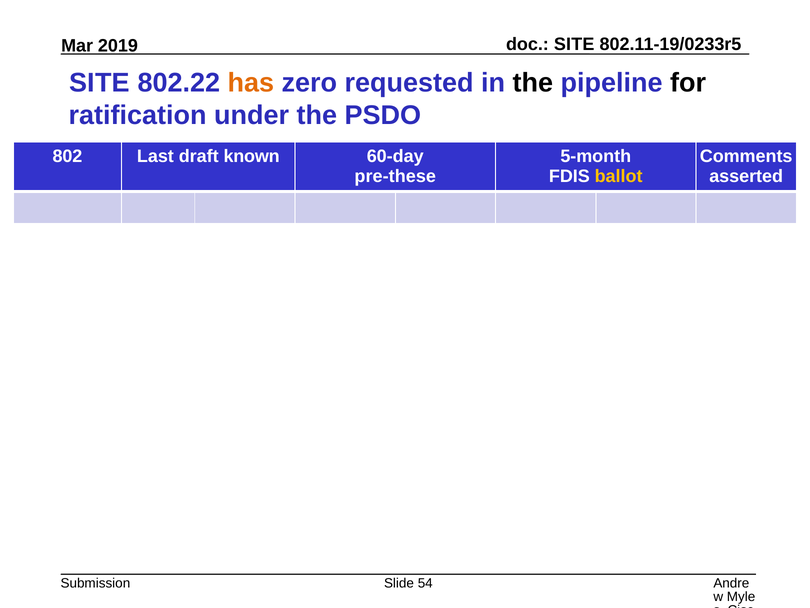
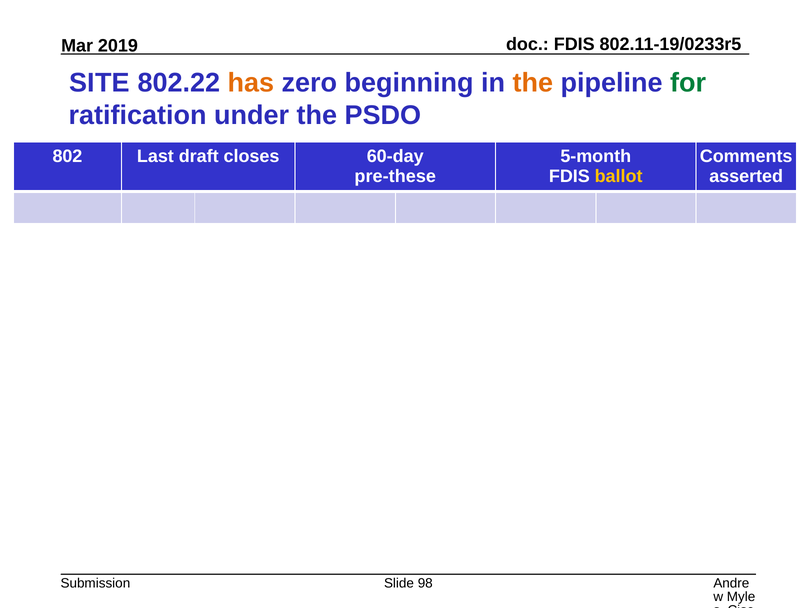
SITE: SITE -> FDIS (574, 44)
requested: requested -> beginning (409, 83)
the colour: black -> orange (533, 83)
for colour: black -> green (688, 83)
known: known -> closes (252, 156)
54: 54 -> 98 (425, 583)
